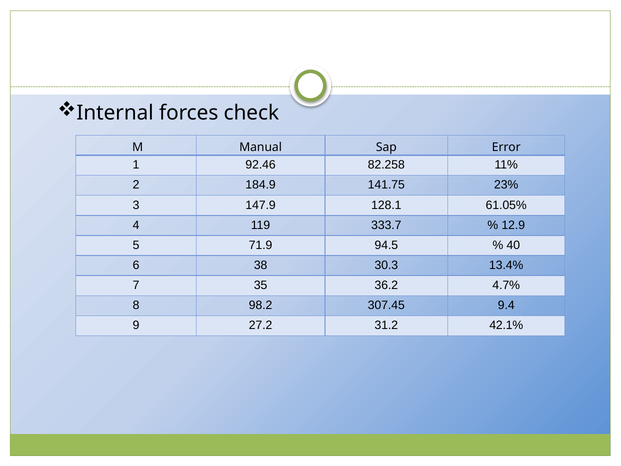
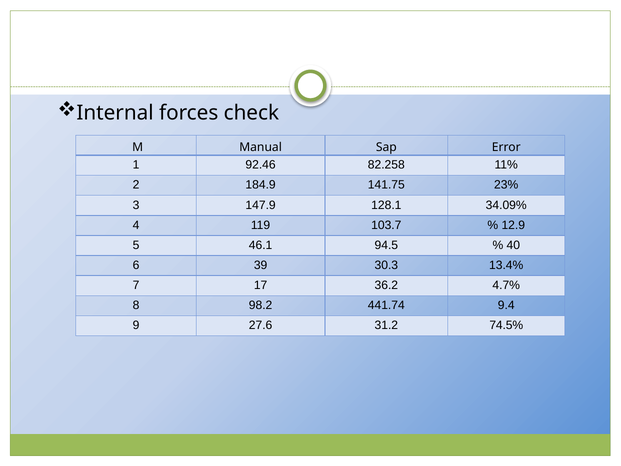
61.05%: 61.05% -> 34.09% (506, 205)
333.7: 333.7 -> 103.7 (386, 225)
71.9: 71.9 -> 46.1 (261, 245)
38: 38 -> 39 (261, 265)
35: 35 -> 17 (261, 285)
307.45: 307.45 -> 441.74 (386, 305)
27.2: 27.2 -> 27.6 (261, 325)
42.1%: 42.1% -> 74.5% (506, 325)
